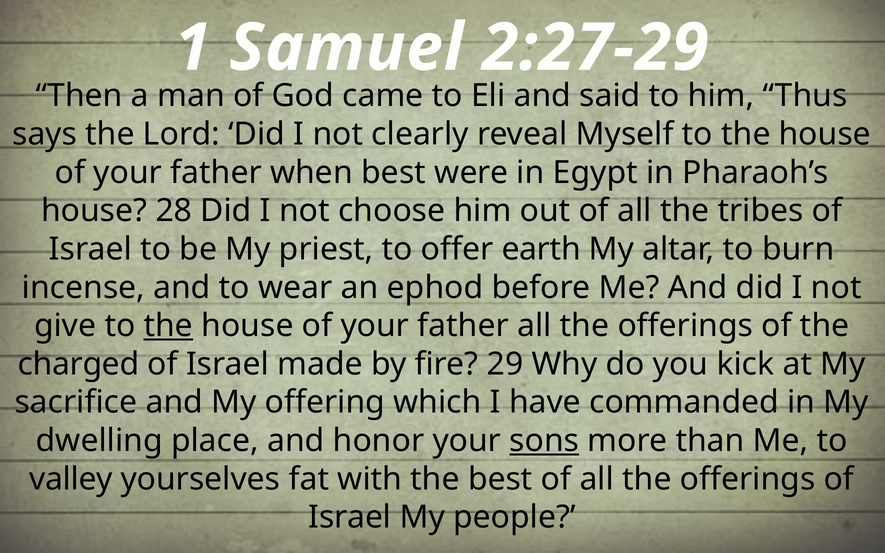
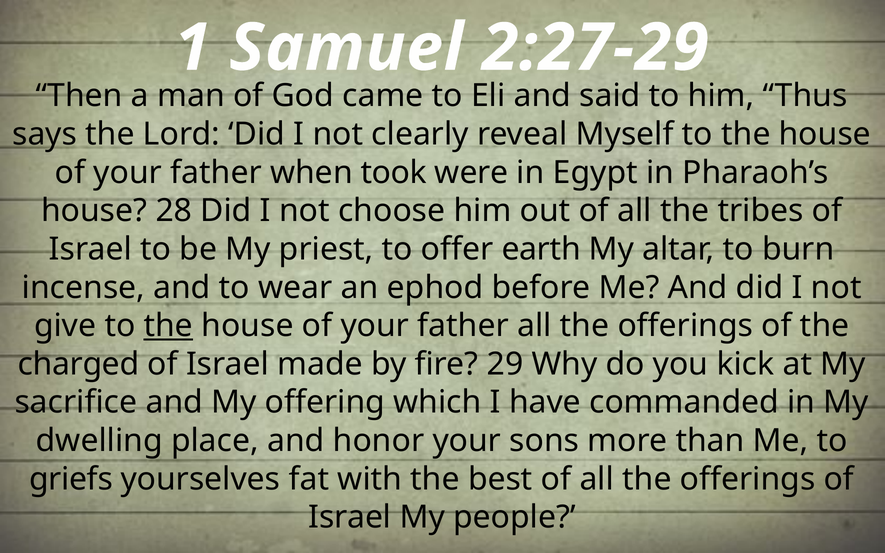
when best: best -> took (394, 173)
sons underline: present -> none (544, 441)
valley: valley -> griefs (71, 479)
